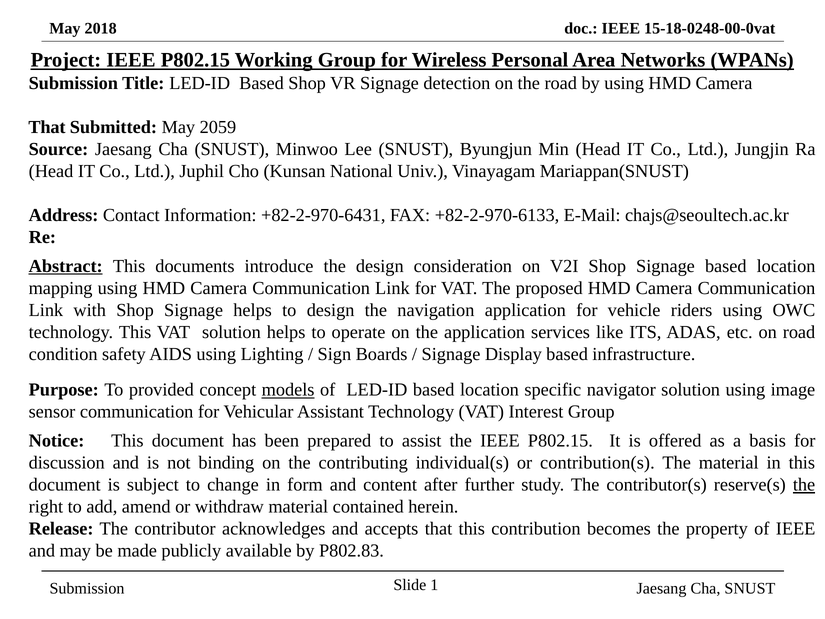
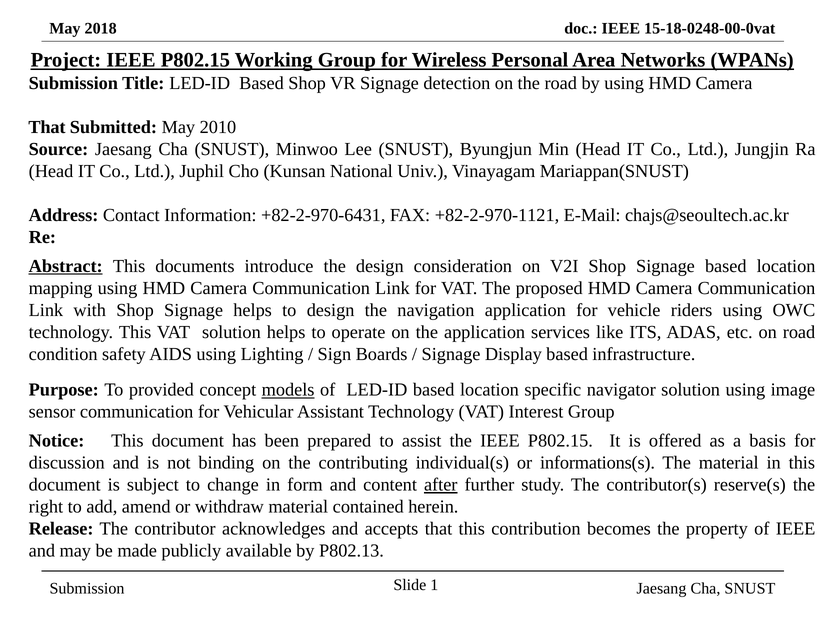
2059: 2059 -> 2010 (218, 127)
+82-2-970-6133: +82-2-970-6133 -> +82-2-970-1121 (497, 215)
contribution(s: contribution(s -> informations(s (598, 463)
after underline: none -> present (441, 485)
the underline: present -> none (804, 485)
P802.83: P802.83 -> P802.13 (352, 551)
